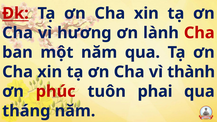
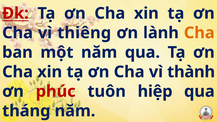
hương: hương -> thiêng (84, 33)
Cha colour: red -> orange (199, 33)
phai: phai -> hiệp (155, 91)
